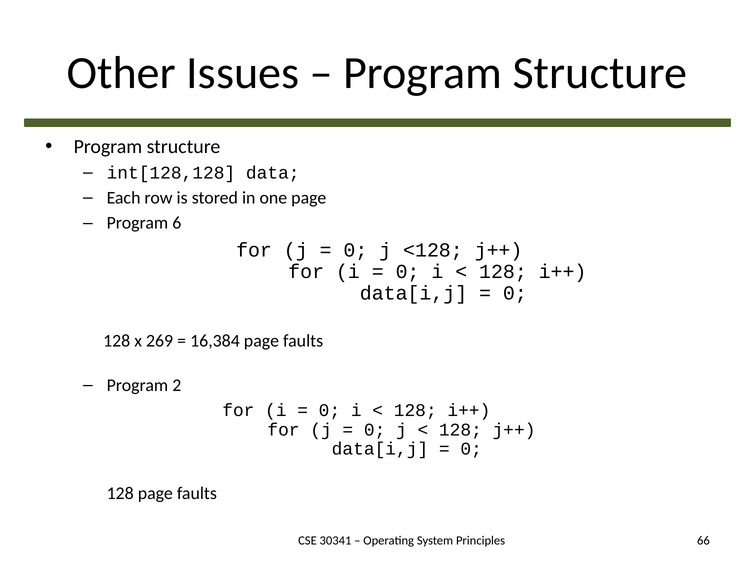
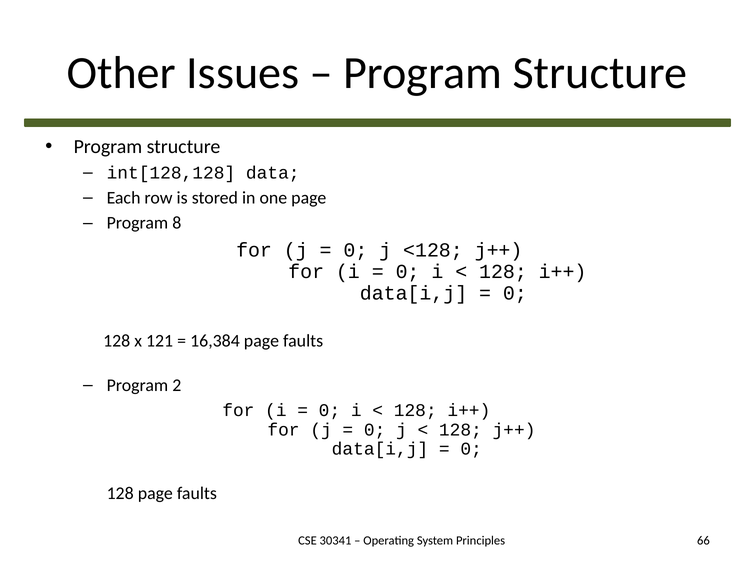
6: 6 -> 8 (177, 223)
269: 269 -> 121 (160, 341)
